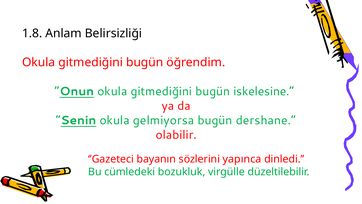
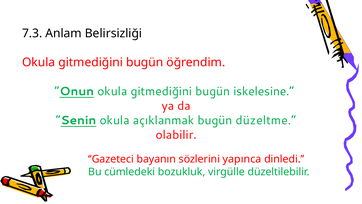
1.8: 1.8 -> 7.3 (32, 33)
gelmiyorsa: gelmiyorsa -> açıklanmak (164, 120)
dershane: dershane -> düzeltme (266, 120)
